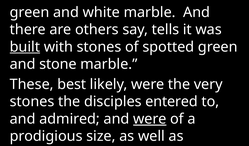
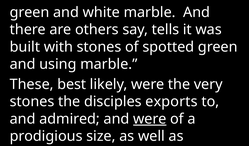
built underline: present -> none (25, 47)
stone: stone -> using (58, 64)
entered: entered -> exports (171, 102)
